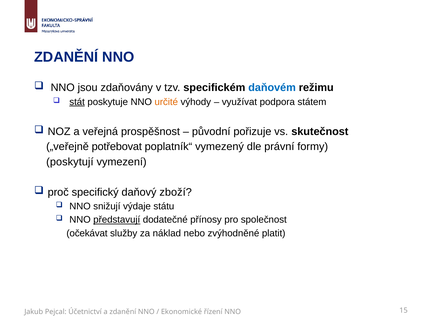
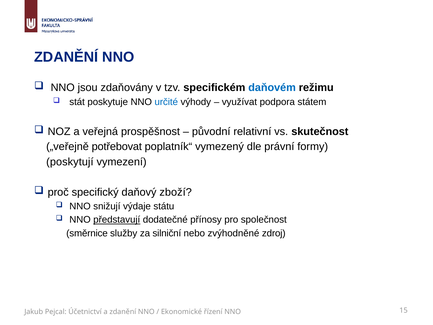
stát underline: present -> none (77, 102)
určité colour: orange -> blue (166, 102)
pořizuje: pořizuje -> relativní (252, 131)
očekávat: očekávat -> směrnice (87, 233)
náklad: náklad -> silniční (167, 233)
platit: platit -> zdroj (274, 233)
